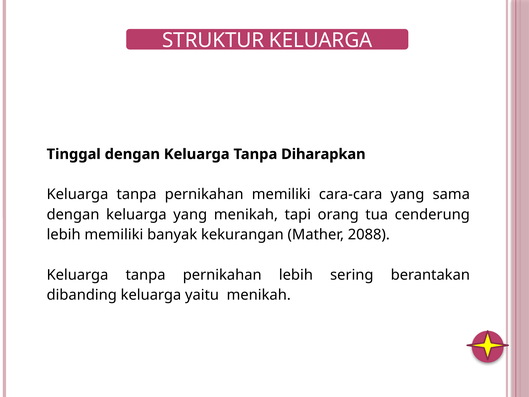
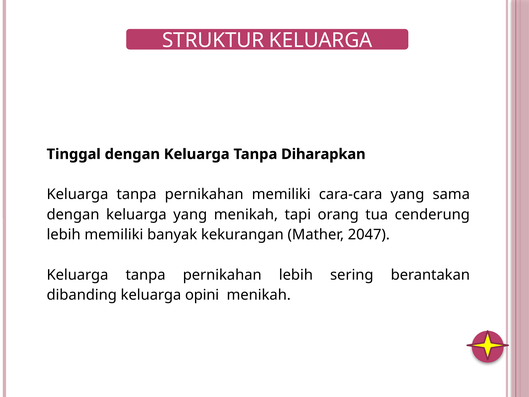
2088: 2088 -> 2047 (369, 234)
yaitu: yaitu -> opini (202, 295)
